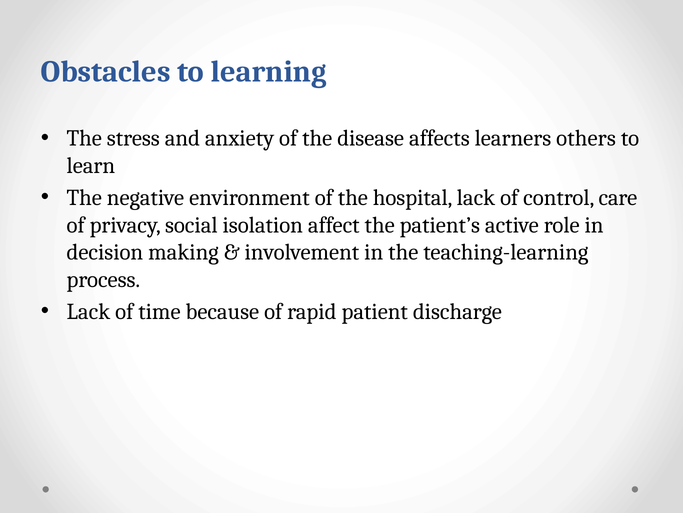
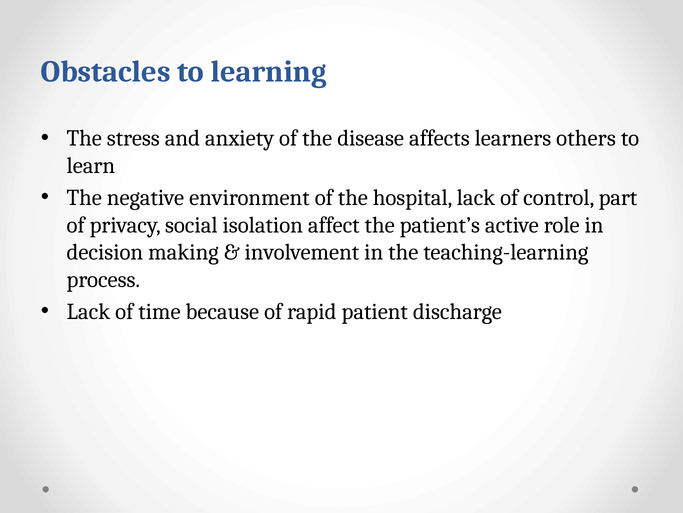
care: care -> part (618, 197)
